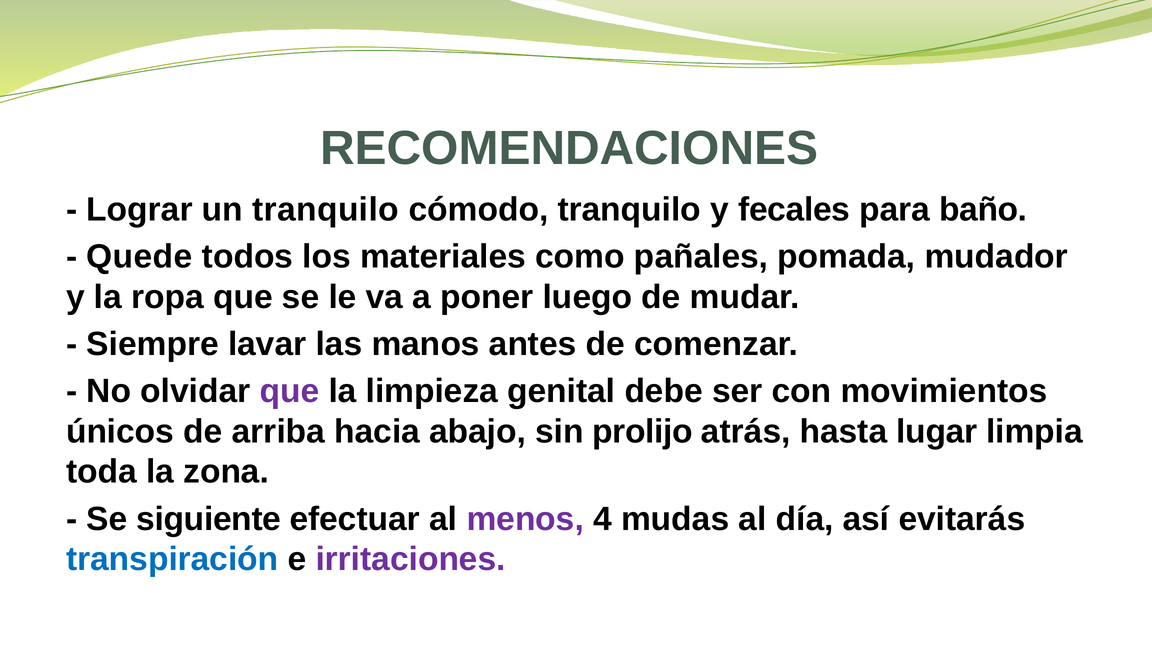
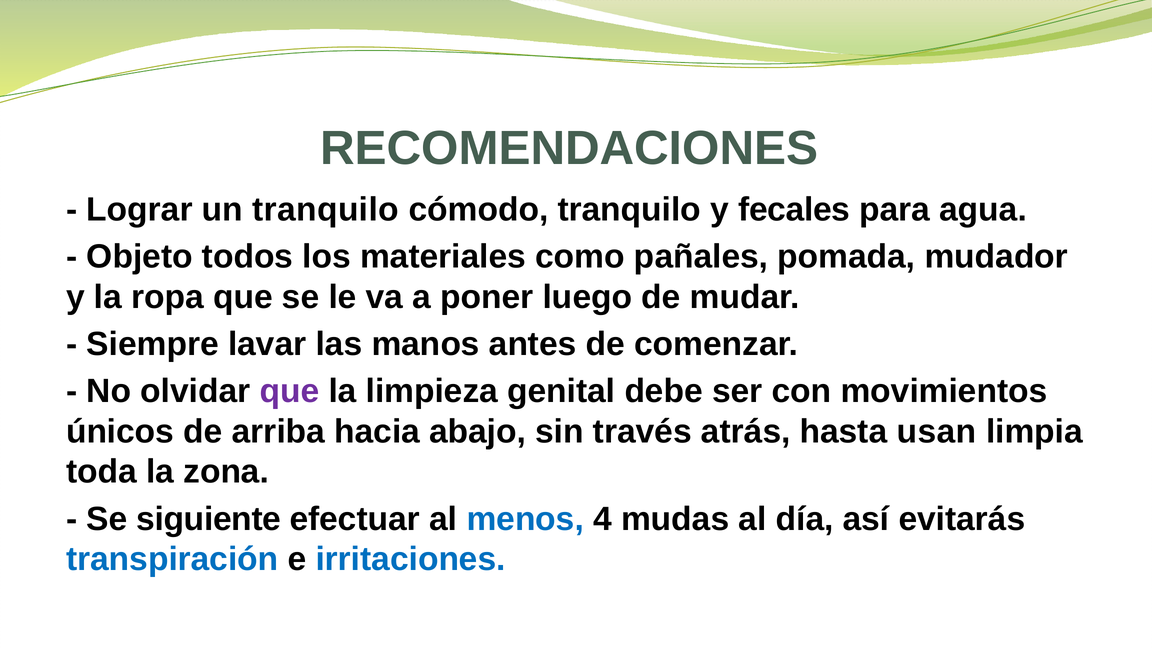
baño: baño -> agua (983, 210)
Quede: Quede -> Objeto (140, 257)
prolijo: prolijo -> través (642, 432)
lugar: lugar -> usan (936, 432)
menos colour: purple -> blue (525, 519)
irritaciones colour: purple -> blue (411, 559)
